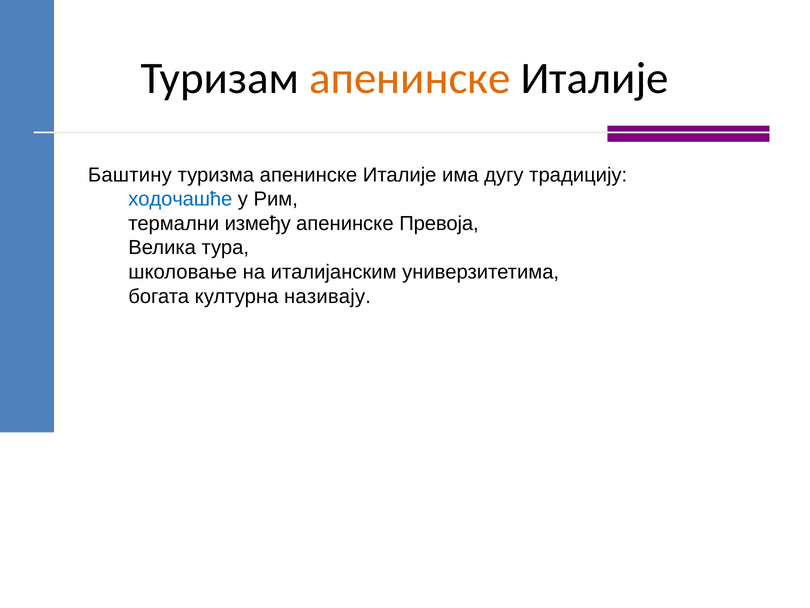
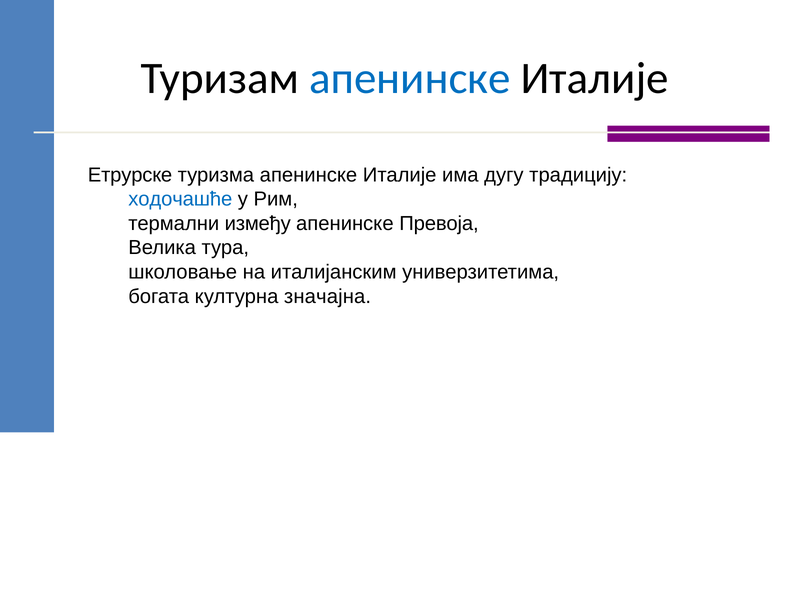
апенинске colour: orange -> blue (410, 78)
Баштину: Баштину -> Етрурске (130, 175)
називају: називају -> значајна (328, 296)
